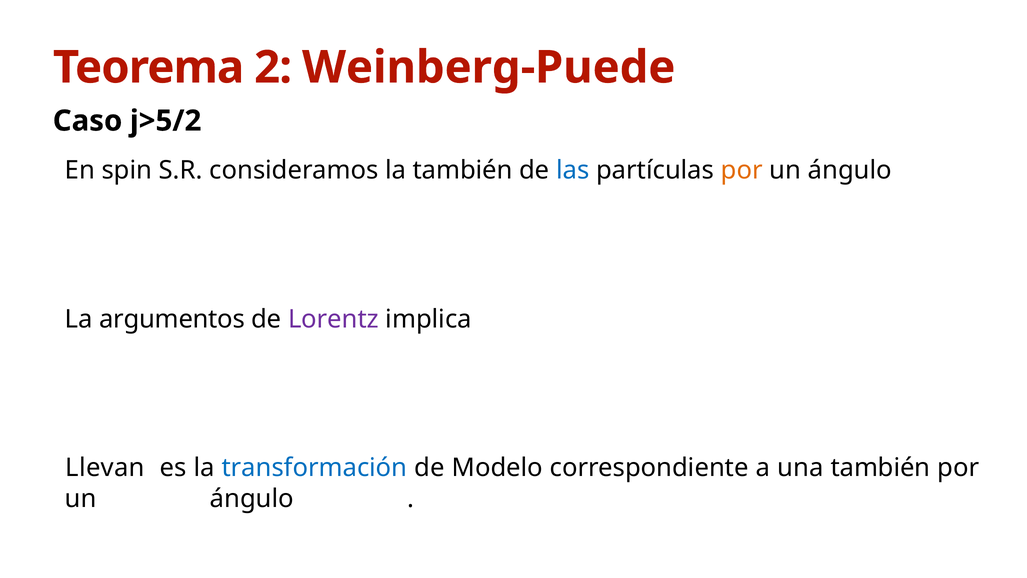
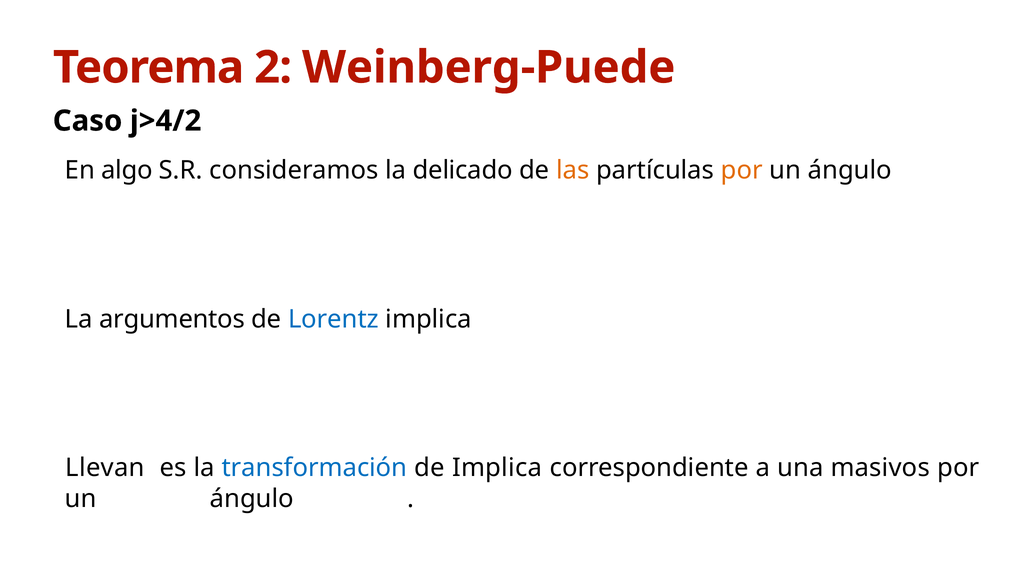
j>5/2: j>5/2 -> j>4/2 (166, 121)
spin: spin -> algo (127, 170)
la también: también -> delicado (463, 170)
las colour: blue -> orange (573, 170)
Lorentz colour: purple -> blue (333, 319)
de Modelo: Modelo -> Implica (497, 468)
una también: también -> masivos (880, 468)
